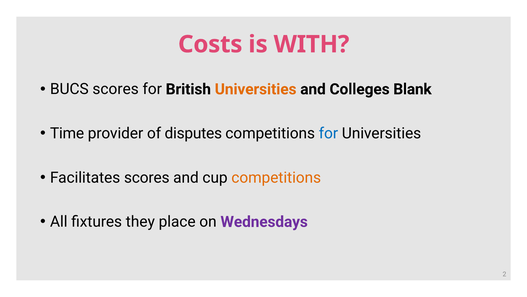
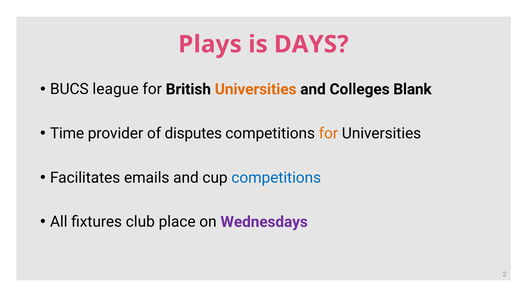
Costs: Costs -> Plays (210, 44)
WITH: WITH -> DAYS (311, 44)
BUCS scores: scores -> league (116, 89)
for colour: blue -> orange (328, 133)
Facilitates scores: scores -> emails (147, 177)
competitions colour: orange -> blue (276, 177)
they: they -> club (140, 221)
